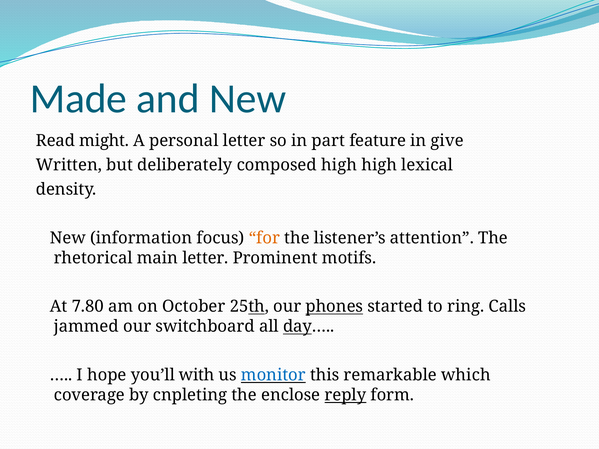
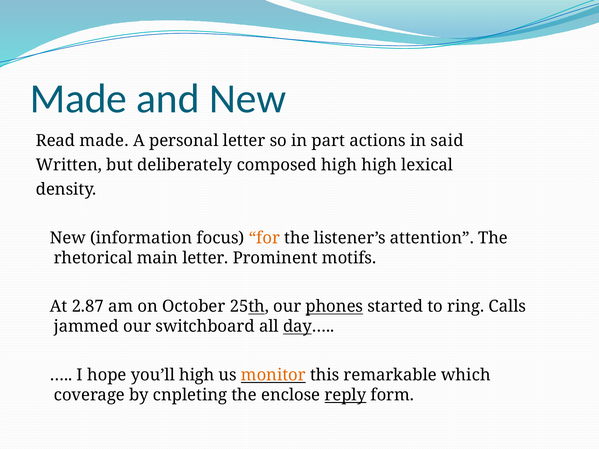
Read might: might -> made (104, 141)
feature: feature -> actions (378, 141)
give: give -> said (447, 141)
7.80: 7.80 -> 2.87 (88, 307)
you’ll with: with -> high (197, 375)
monitor colour: blue -> orange (273, 375)
